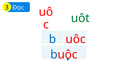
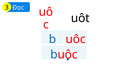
uôt colour: green -> black (80, 18)
